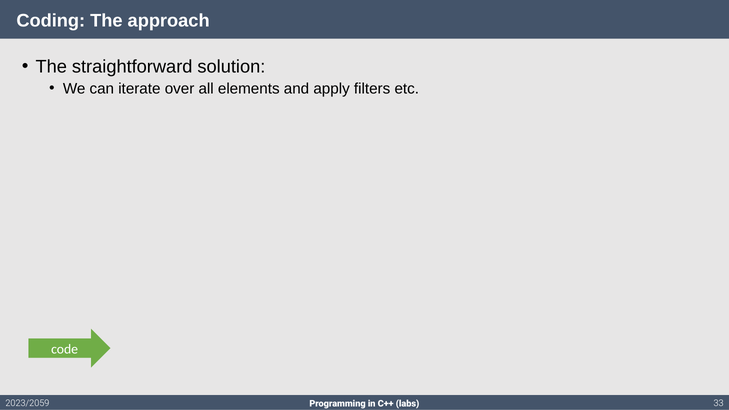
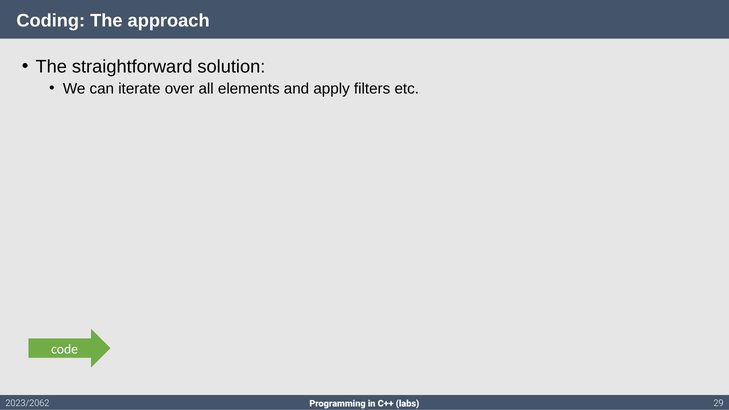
2023/2059: 2023/2059 -> 2023/2062 (27, 403)
33: 33 -> 29 (719, 403)
